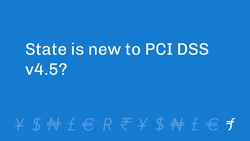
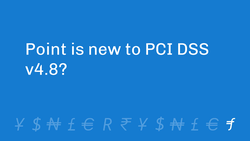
State: State -> Point (46, 49)
v4.5: v4.5 -> v4.8 (46, 69)
